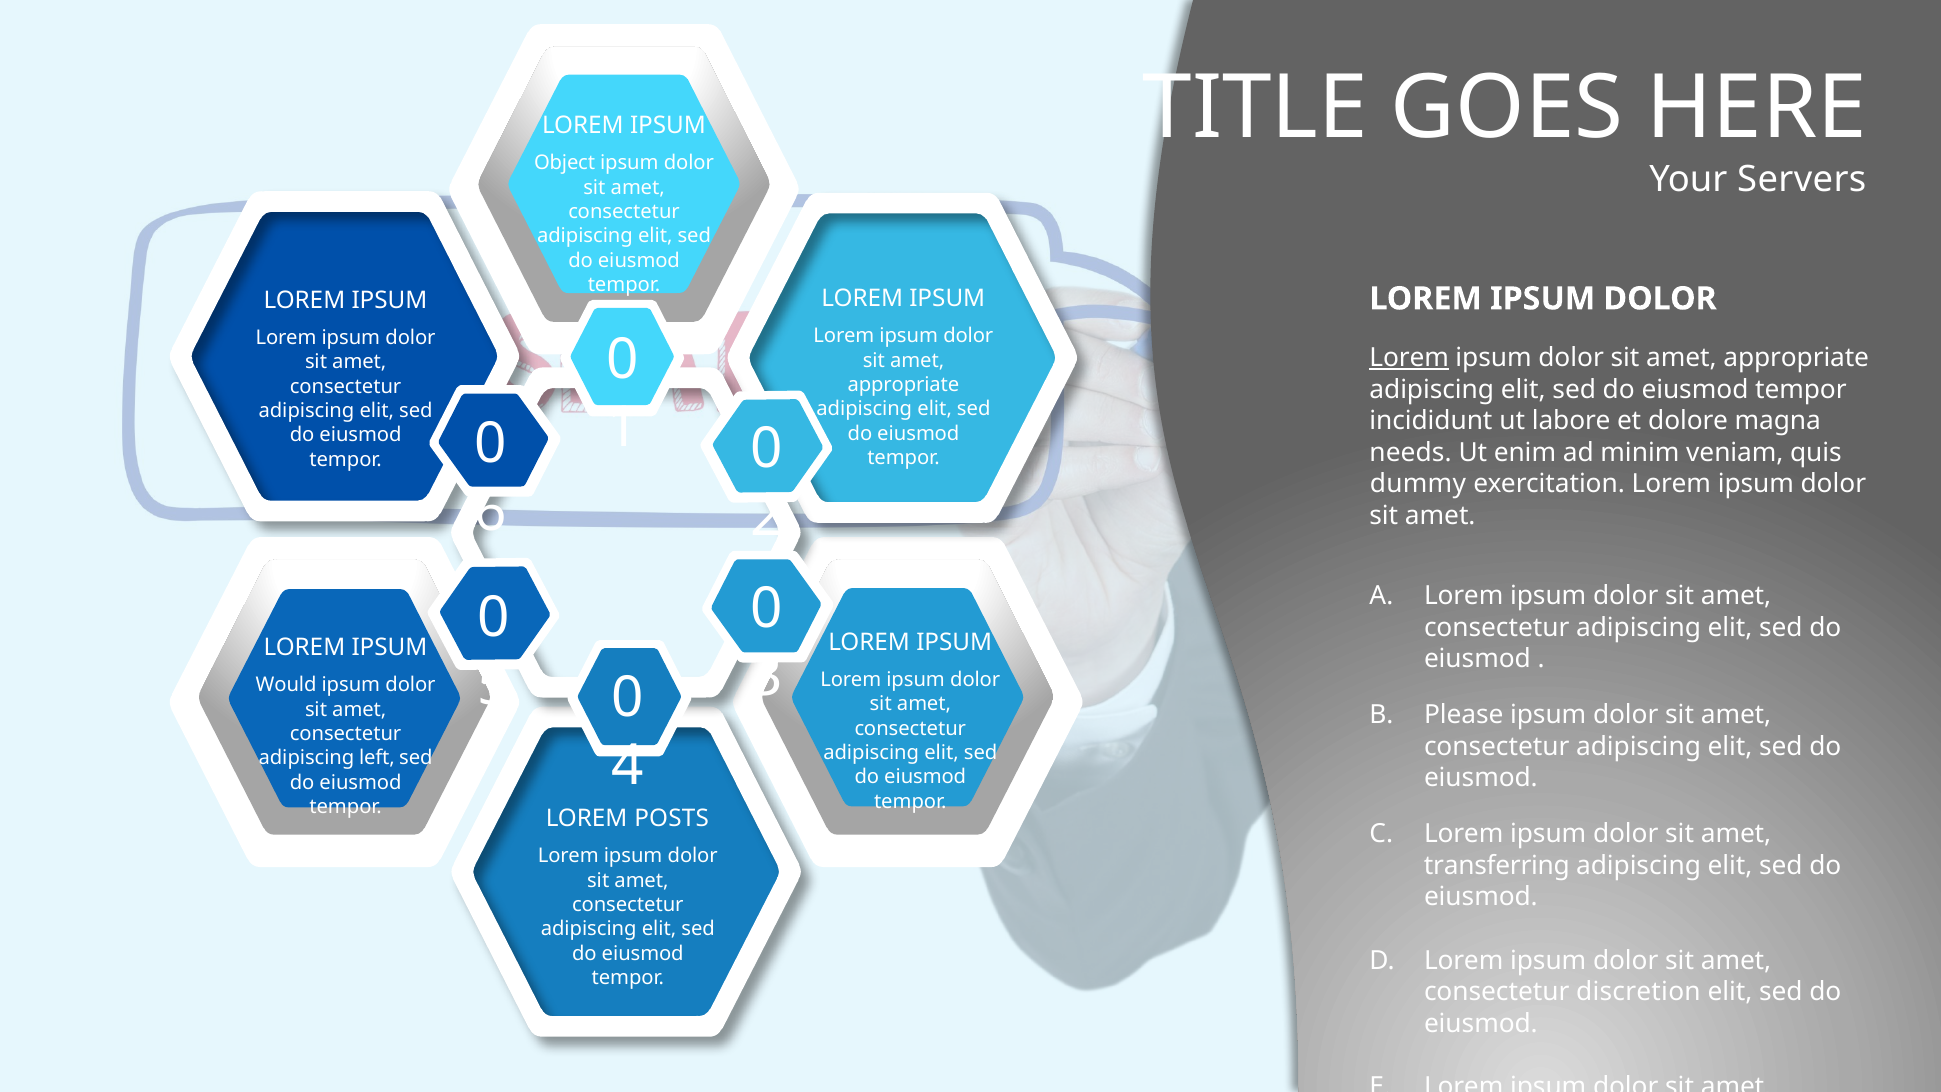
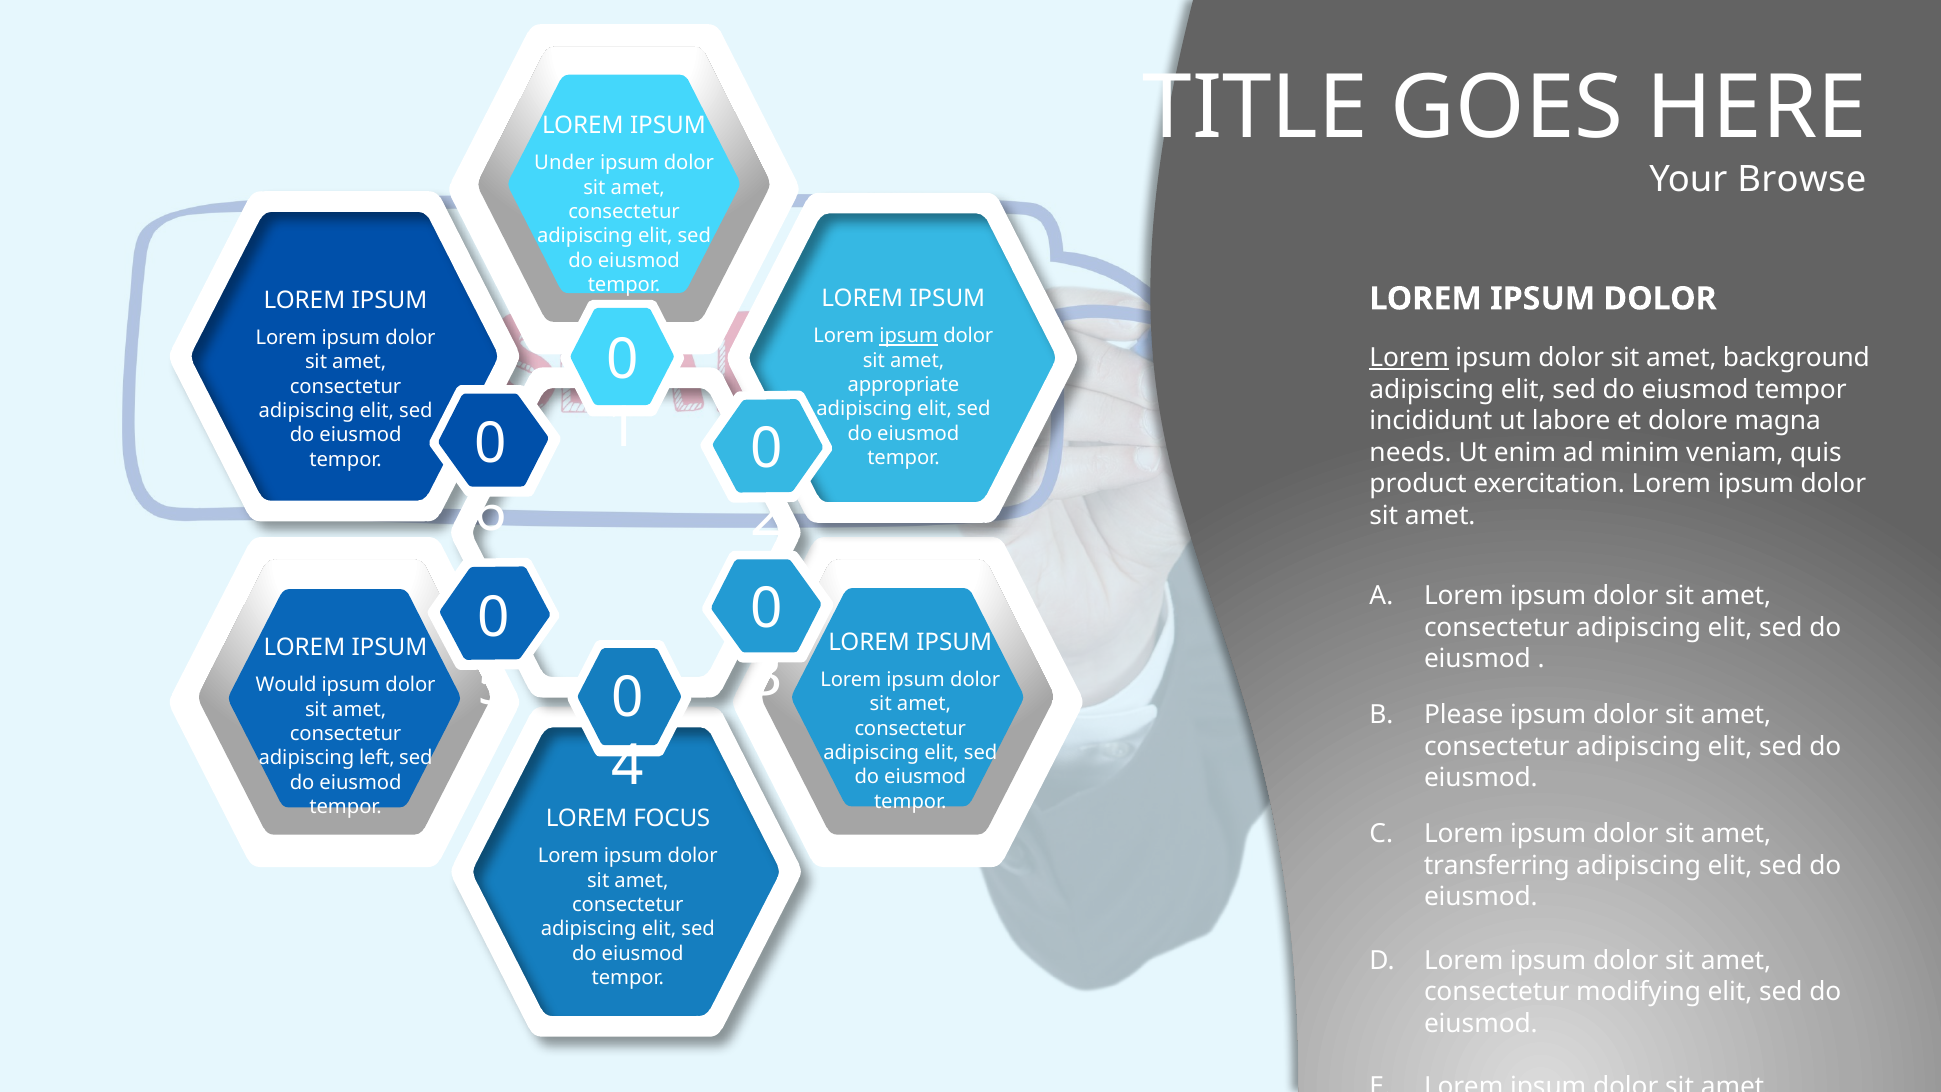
Object: Object -> Under (564, 163)
Servers: Servers -> Browse (1802, 179)
ipsum underline: none -> present (909, 336)
appropriate: appropriate -> background (1796, 358)
dummy: dummy -> product (1418, 484)
POSTS: POSTS -> FOCUS (672, 818)
discretion: discretion -> modifying (1639, 992)
